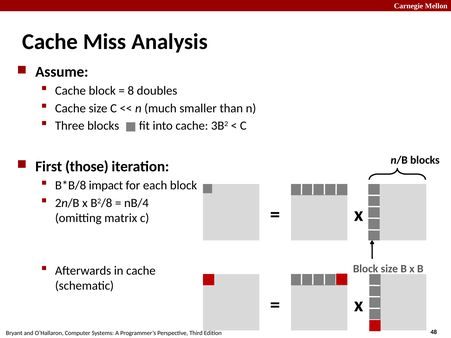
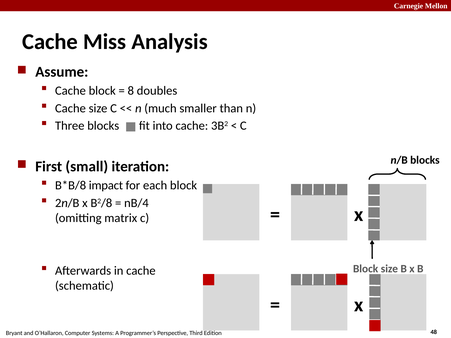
those: those -> small (87, 167)
